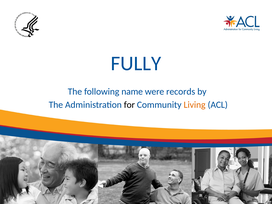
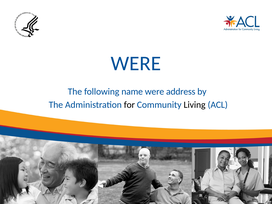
FULLY: FULLY -> WERE (136, 63)
records: records -> address (181, 92)
Living colour: orange -> black (195, 105)
